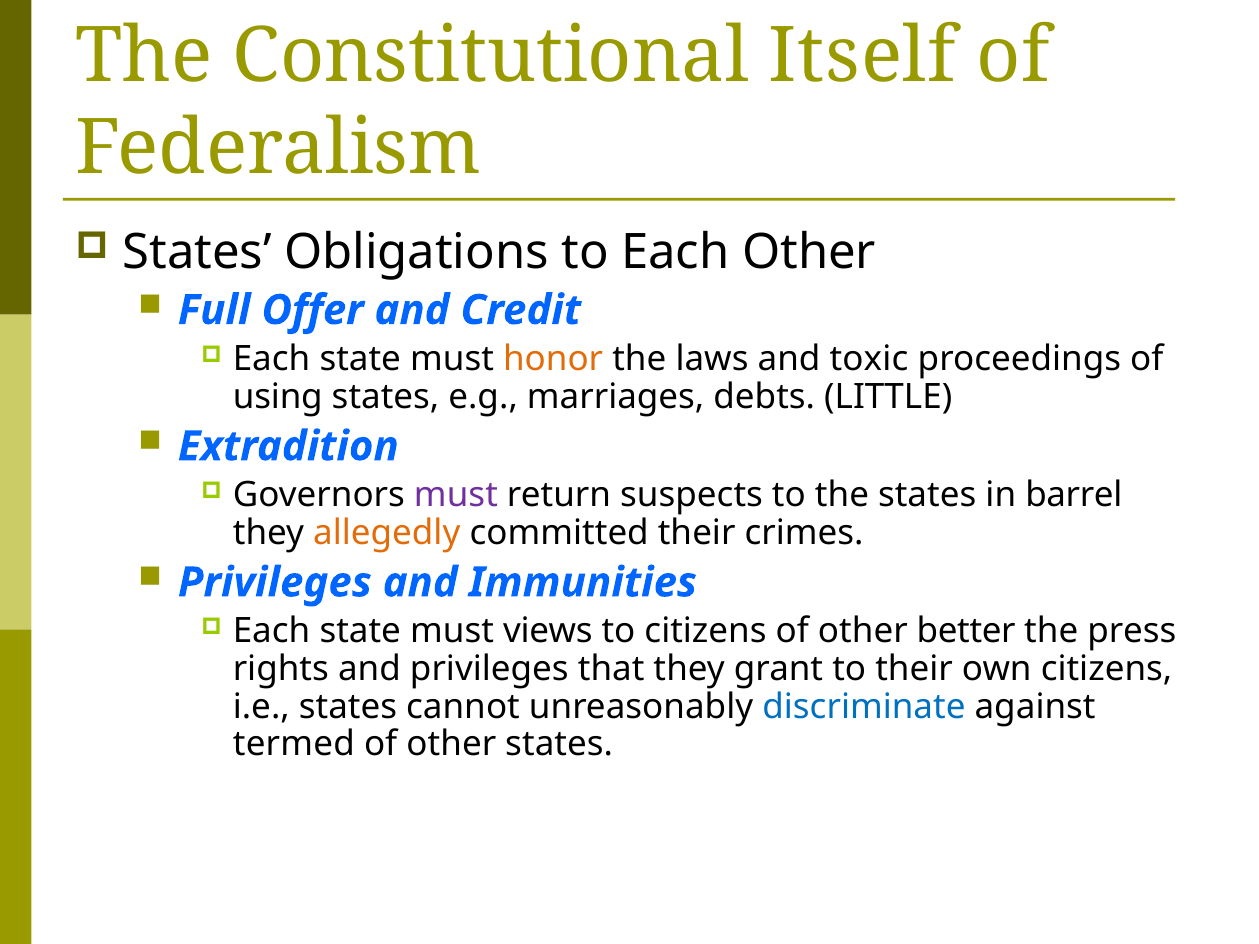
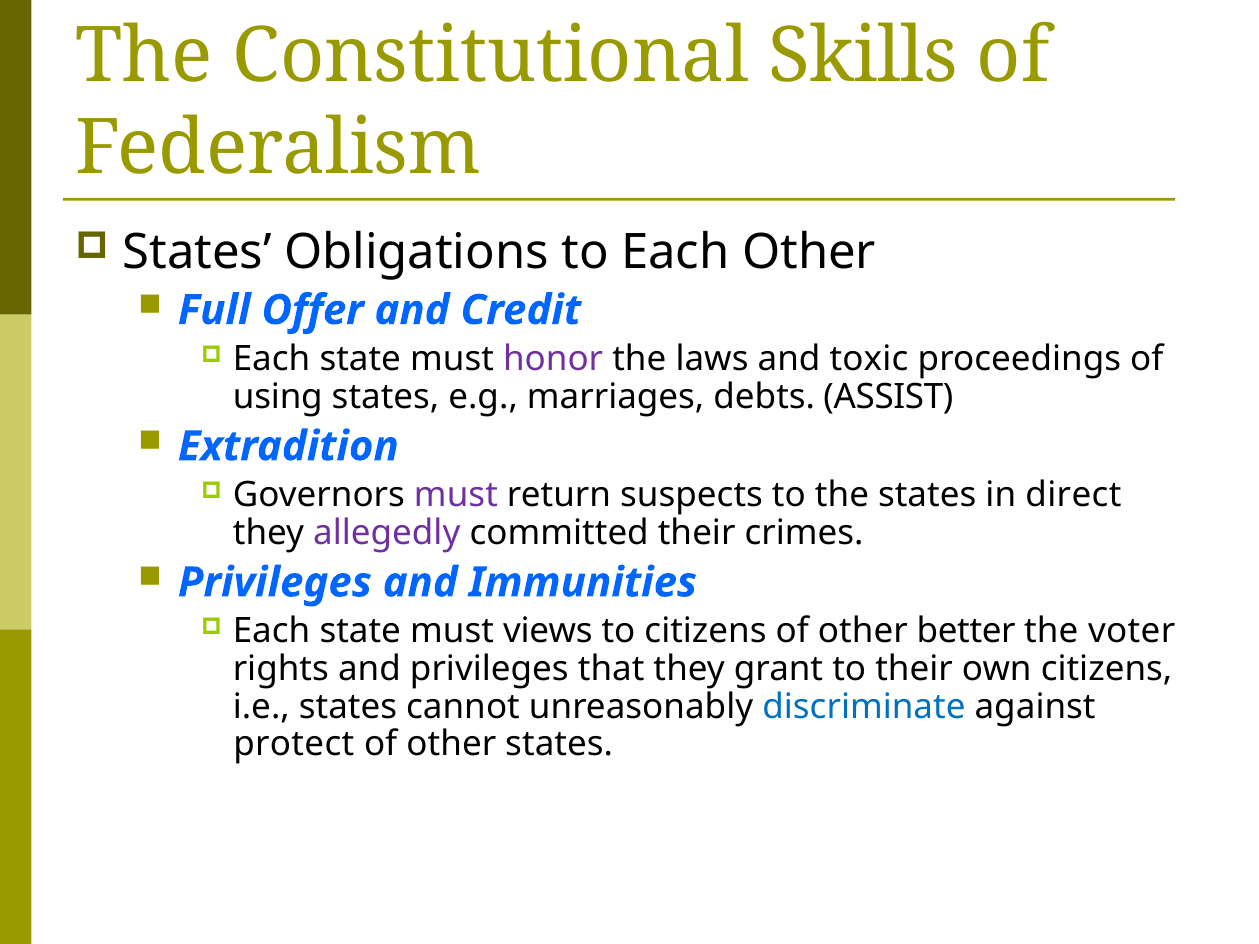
Itself: Itself -> Skills (863, 56)
honor colour: orange -> purple (553, 359)
LITTLE: LITTLE -> ASSIST (888, 397)
barrel: barrel -> direct (1073, 495)
allegedly colour: orange -> purple (387, 533)
press: press -> voter (1132, 631)
termed: termed -> protect (294, 745)
